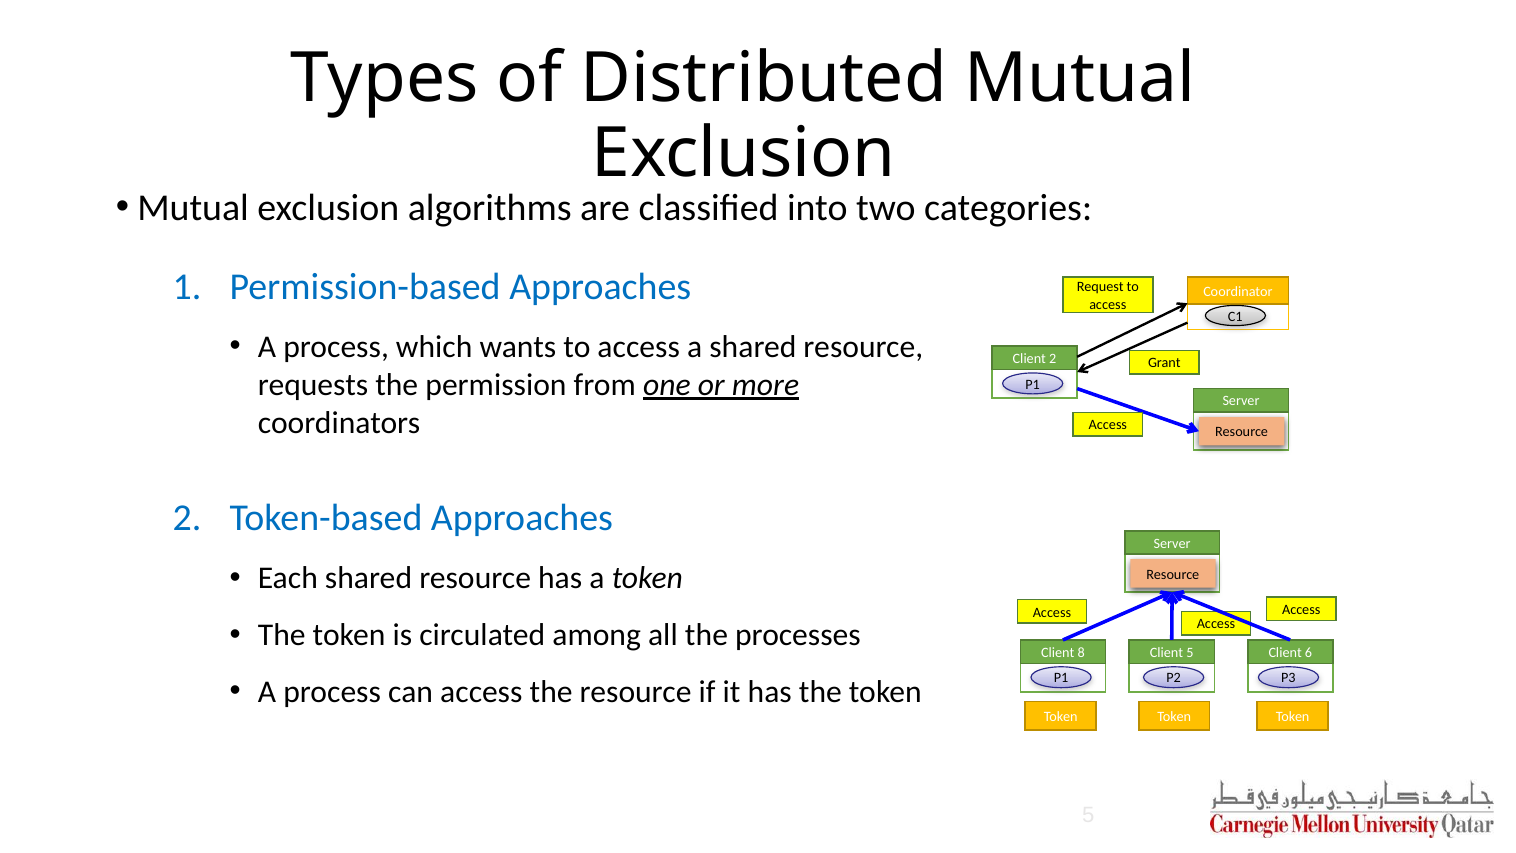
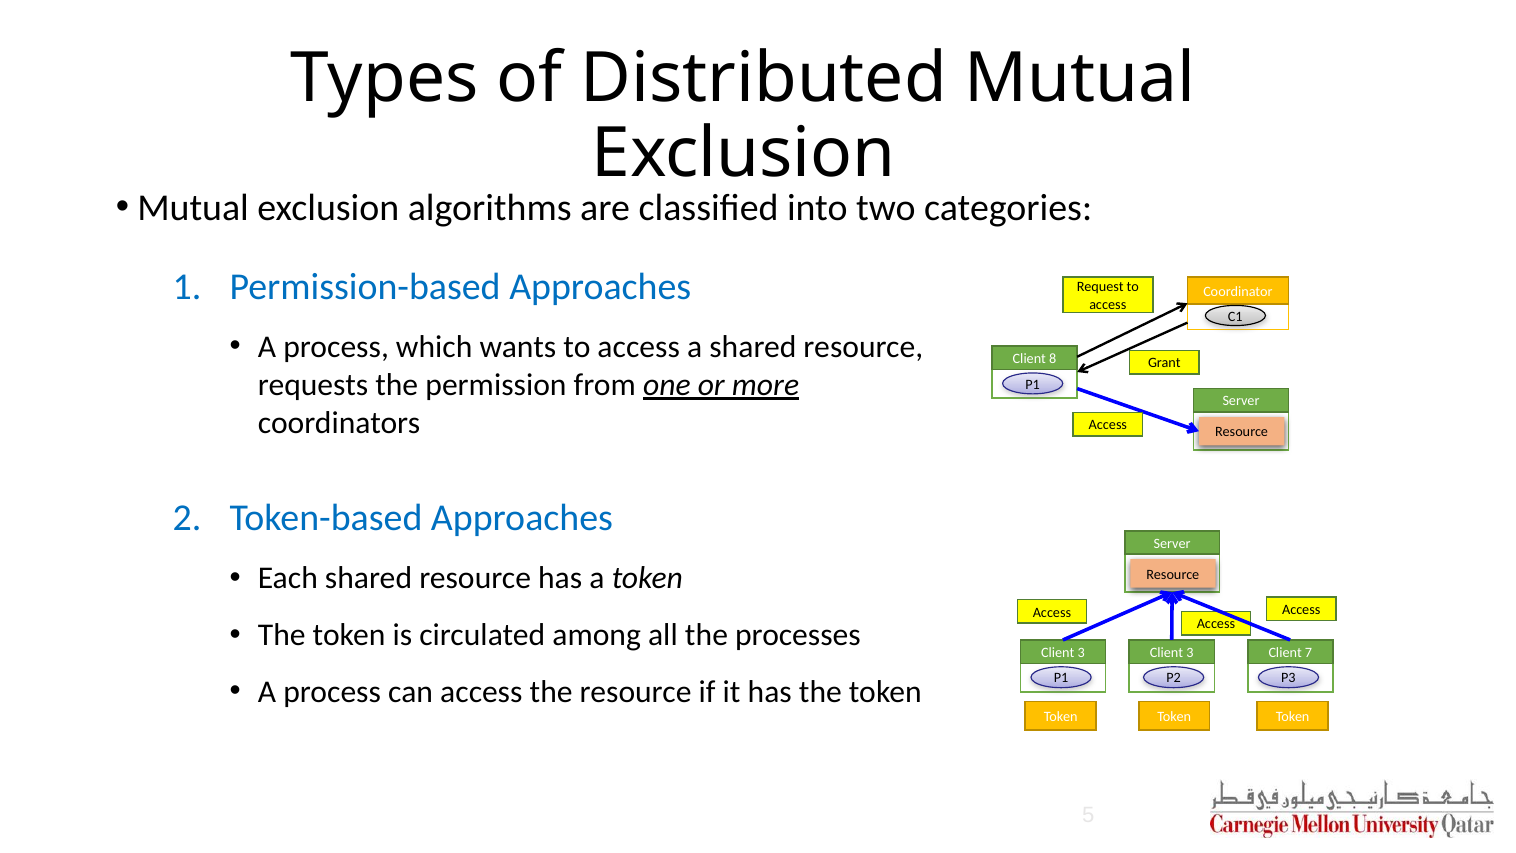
Client 2: 2 -> 8 (1053, 359)
8: 8 -> 3 (1081, 652)
5: 5 -> 3 (1190, 652)
6: 6 -> 7 (1309, 652)
